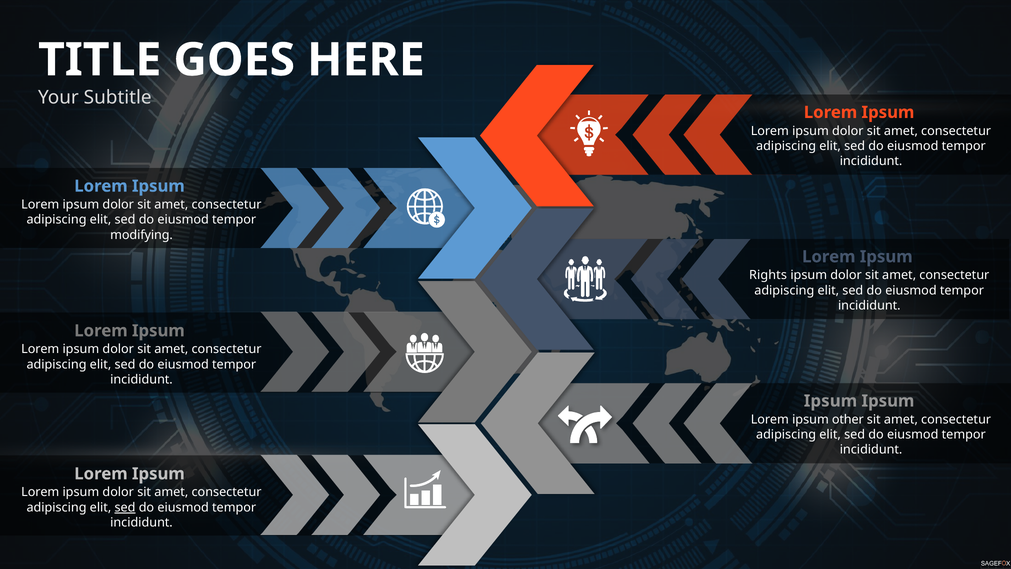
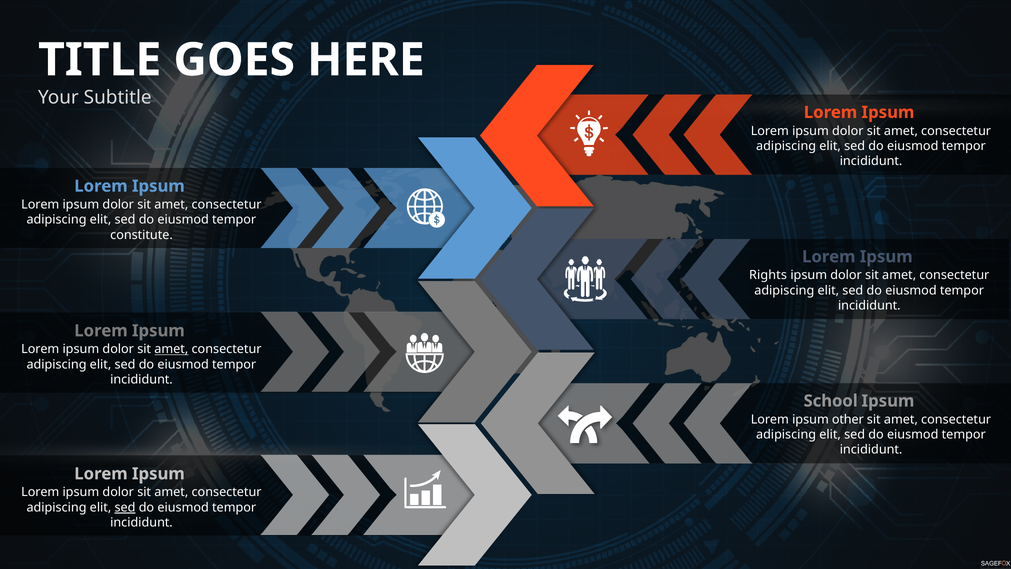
modifying: modifying -> constitute (142, 235)
amet underline: none -> present (171, 349)
Ipsum: Ipsum -> School (831, 401)
